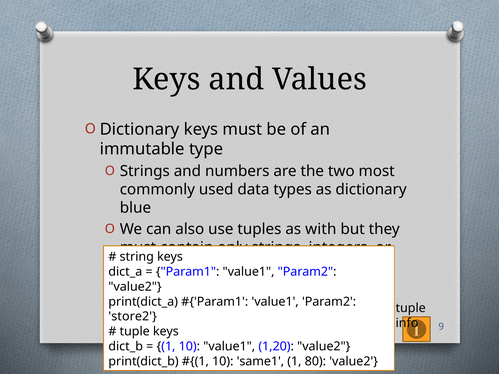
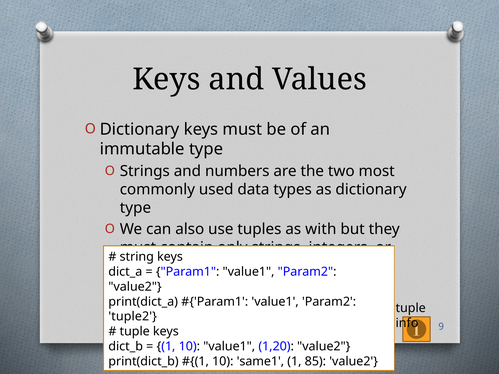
blue: blue -> type (135, 208)
store2: store2 -> tuple2 (133, 317)
80: 80 -> 85 (315, 362)
